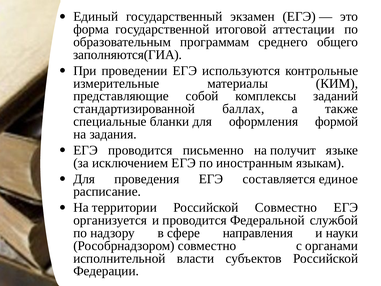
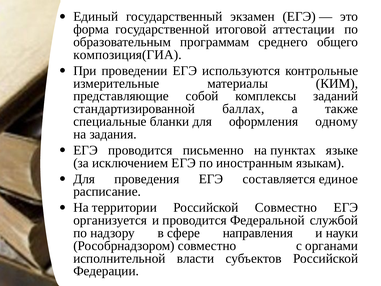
заполняются(ГИА: заполняются(ГИА -> композиция(ГИА (127, 55)
формой: формой -> одному (337, 121)
получит: получит -> пунктах (293, 150)
